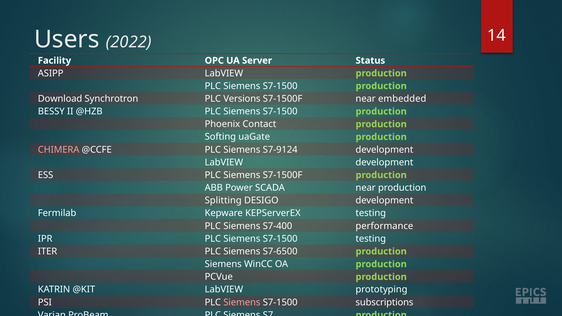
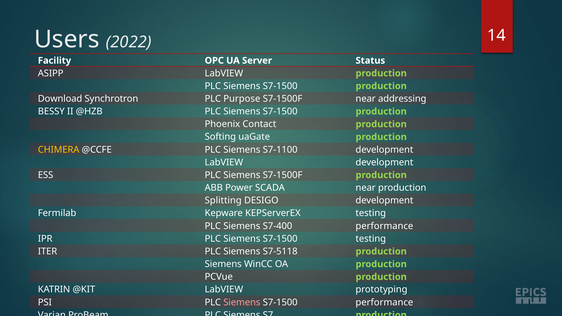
Versions: Versions -> Purpose (242, 99)
embedded: embedded -> addressing (402, 99)
CHIMERA colour: pink -> yellow (59, 150)
S7-9124: S7-9124 -> S7-1100 (280, 150)
S7-6500: S7-6500 -> S7-5118 (280, 251)
S7-1500 subscriptions: subscriptions -> performance (384, 302)
